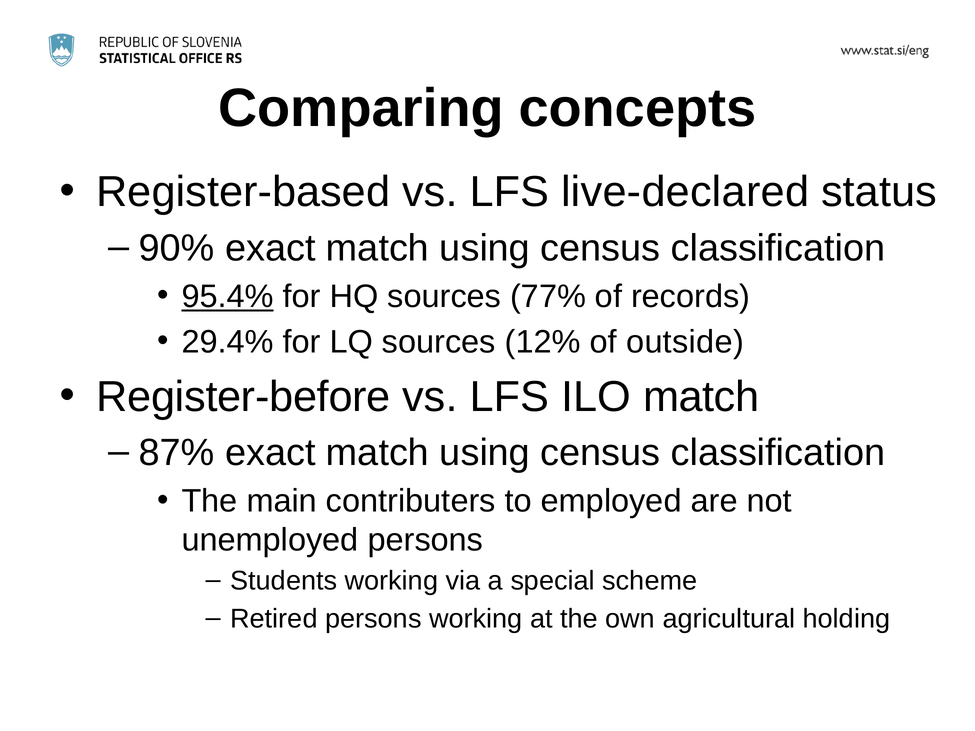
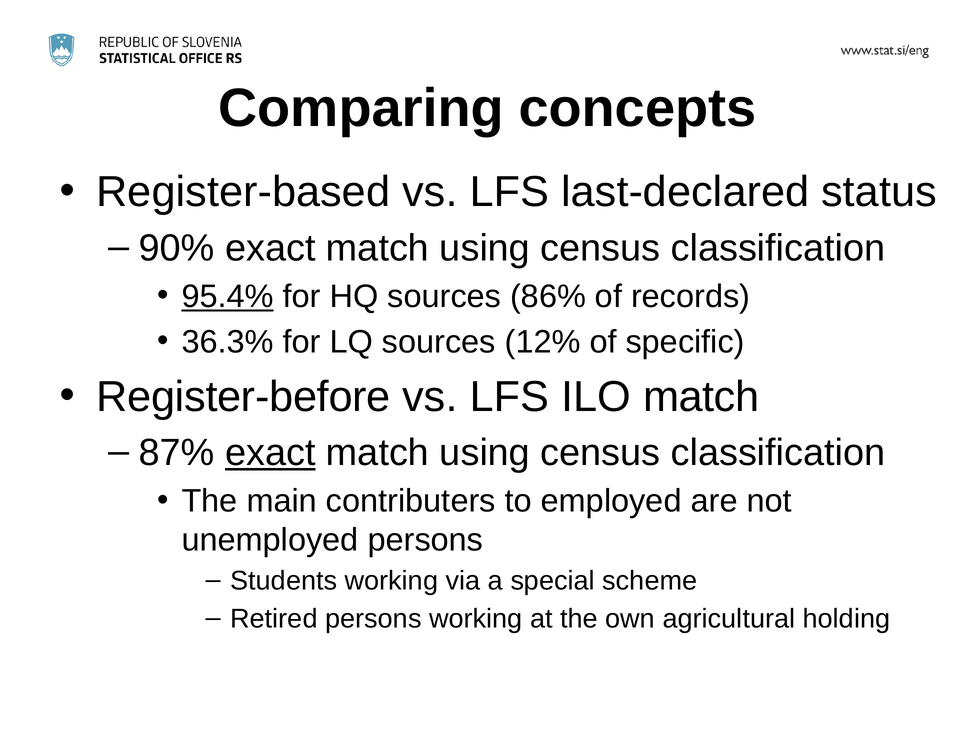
live-declared: live-declared -> last-declared (685, 192)
77%: 77% -> 86% (548, 297)
29.4%: 29.4% -> 36.3% (228, 342)
outside: outside -> specific (685, 342)
exact underline: none -> present (270, 453)
